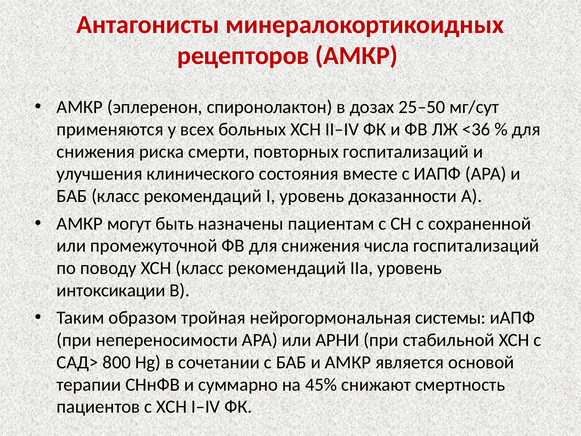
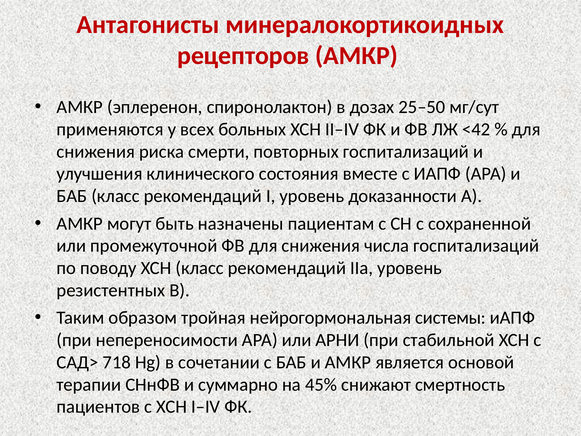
<36: <36 -> <42 (476, 129)
интоксикации: интоксикации -> резистентных (111, 290)
800: 800 -> 718 (117, 362)
